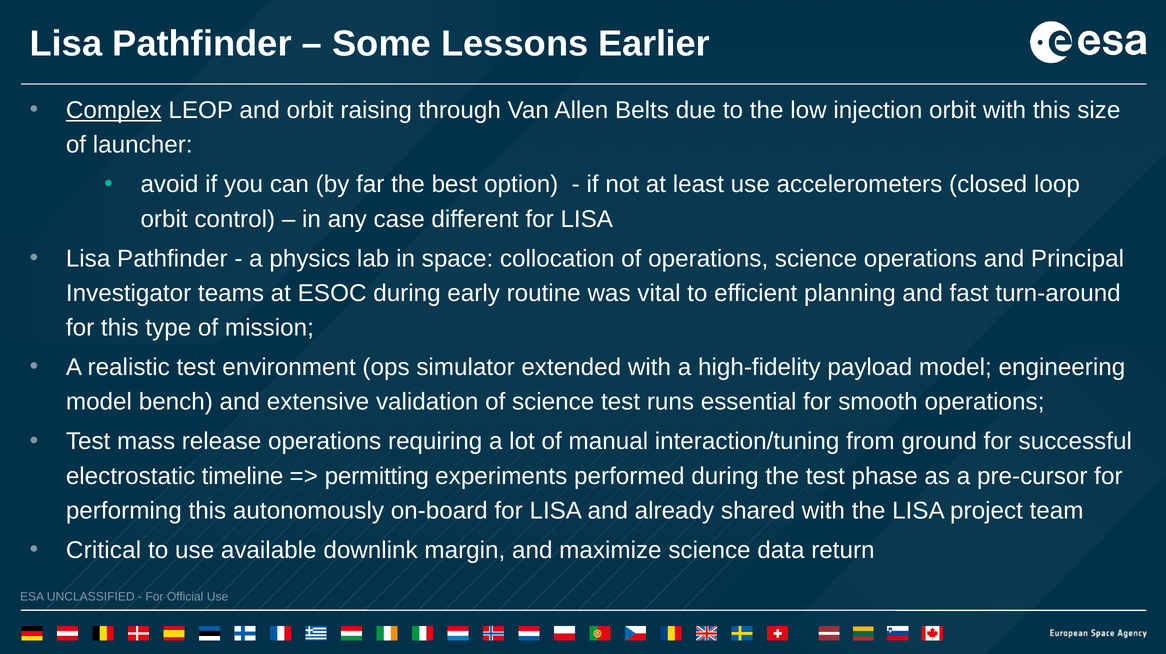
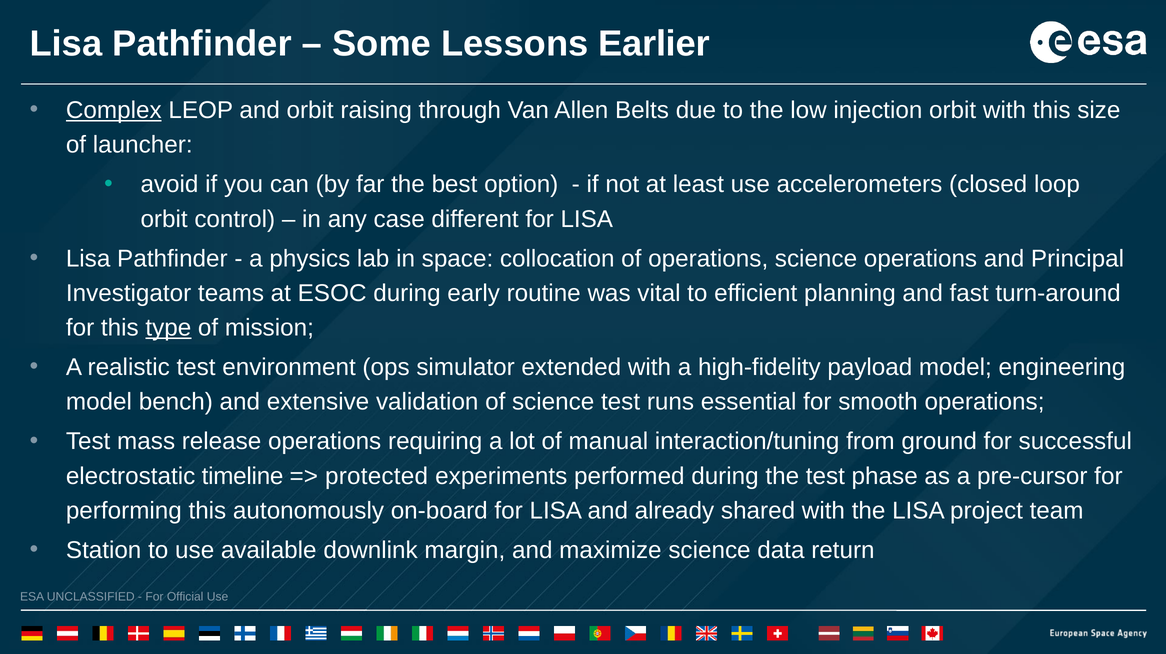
type underline: none -> present (168, 328)
permitting: permitting -> protected (377, 476)
Critical: Critical -> Station (104, 550)
